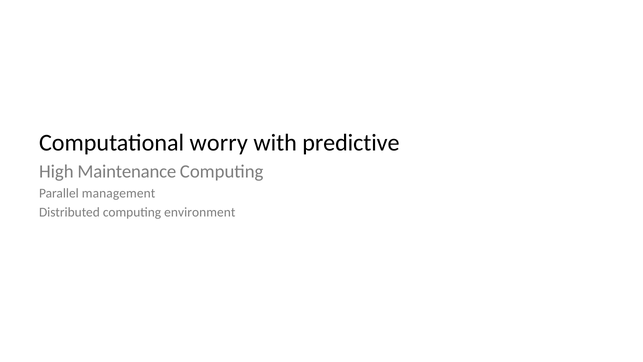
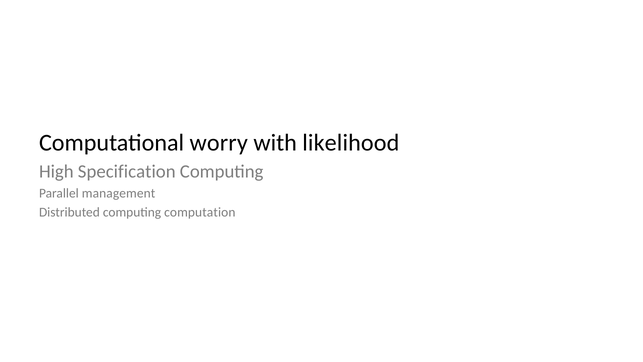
predictive: predictive -> likelihood (351, 142)
Maintenance: Maintenance -> Specification (127, 172)
environment: environment -> computation (200, 212)
